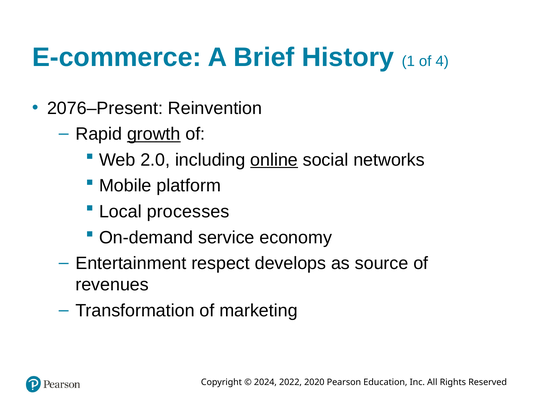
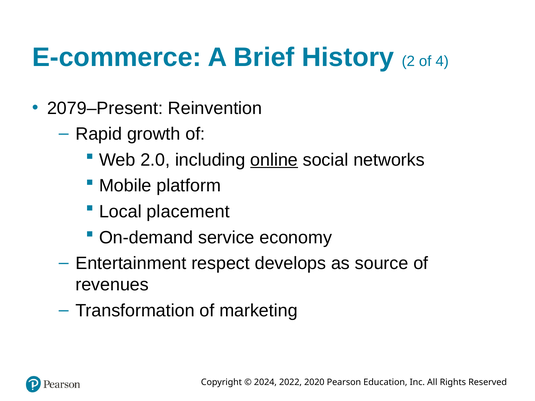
1: 1 -> 2 (408, 61)
2076–Present: 2076–Present -> 2079–Present (105, 108)
growth underline: present -> none (154, 134)
processes: processes -> placement (188, 212)
